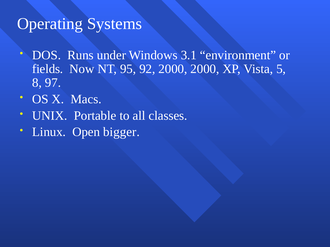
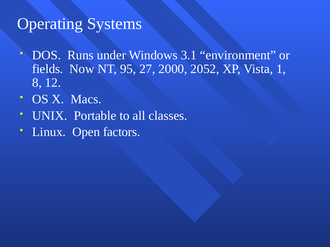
92: 92 -> 27 (147, 69)
2000 2000: 2000 -> 2052 (205, 69)
5: 5 -> 1 (281, 69)
97: 97 -> 12 (53, 83)
bigger: bigger -> factors (122, 132)
